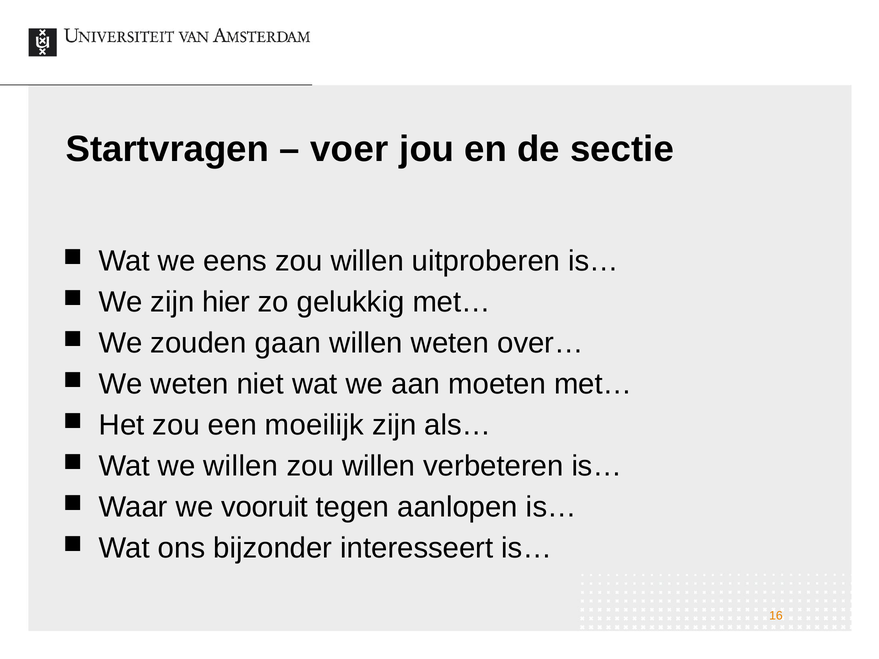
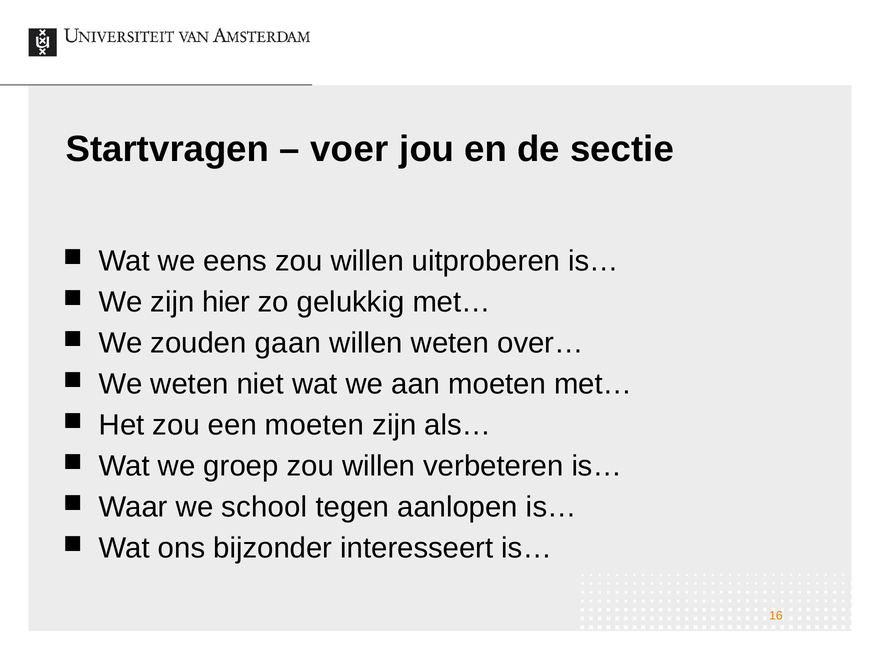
een moeilijk: moeilijk -> moeten (314, 425)
we willen: willen -> groep (241, 466)
vooruit: vooruit -> school (264, 507)
